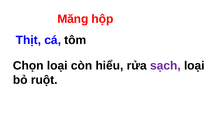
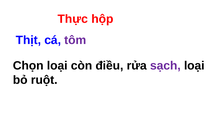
Măng: Măng -> Thực (73, 19)
tôm colour: black -> purple (75, 40)
hiểu: hiểu -> điều (109, 66)
